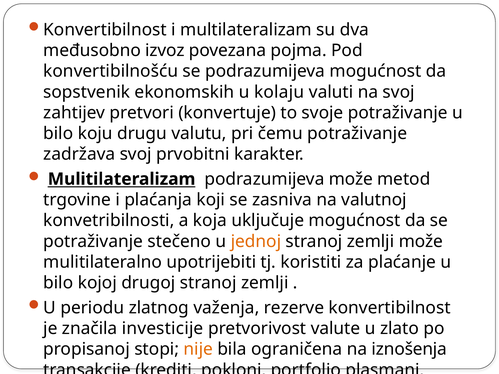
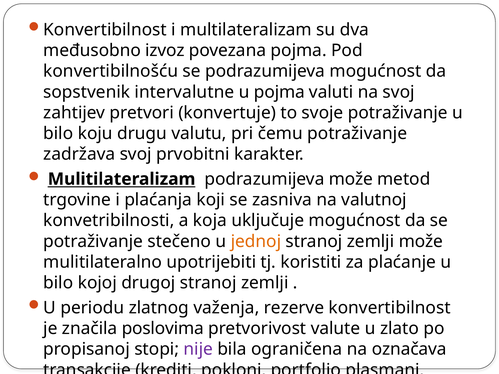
ekonomskih: ekonomskih -> intervalutne (184, 92)
u kolaju: kolaju -> pojma (279, 92)
značila investicije: investicije -> poslovima (163, 329)
nije colour: orange -> purple (198, 349)
iznošenja: iznošenja -> označava (409, 349)
